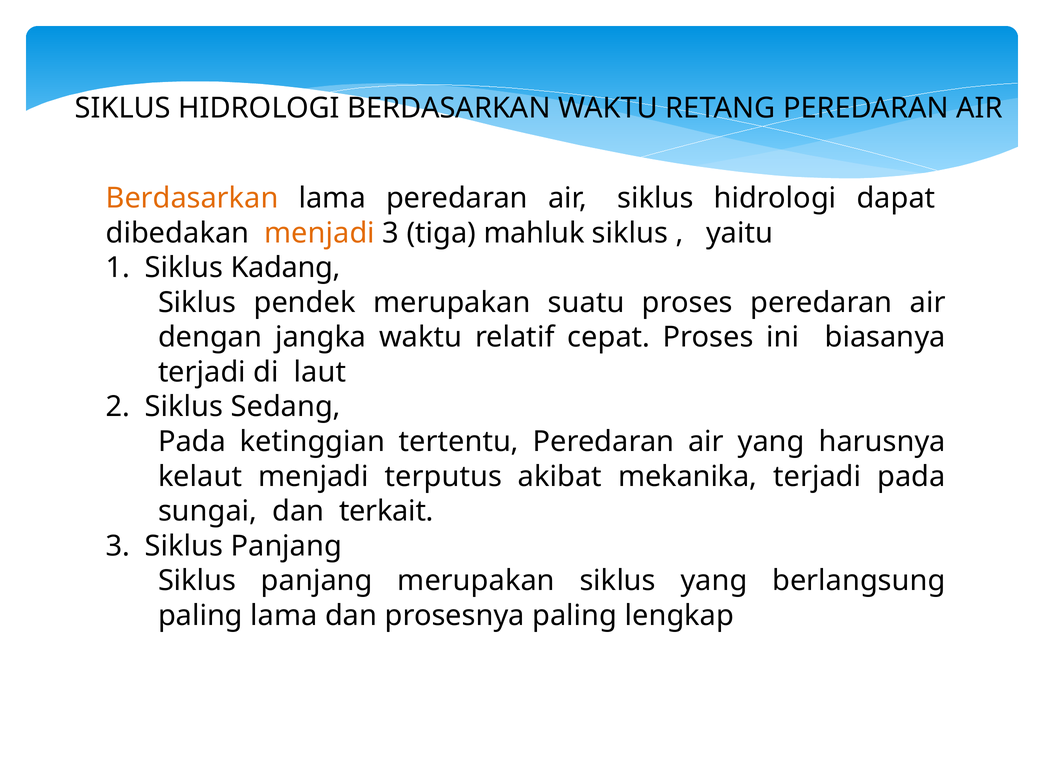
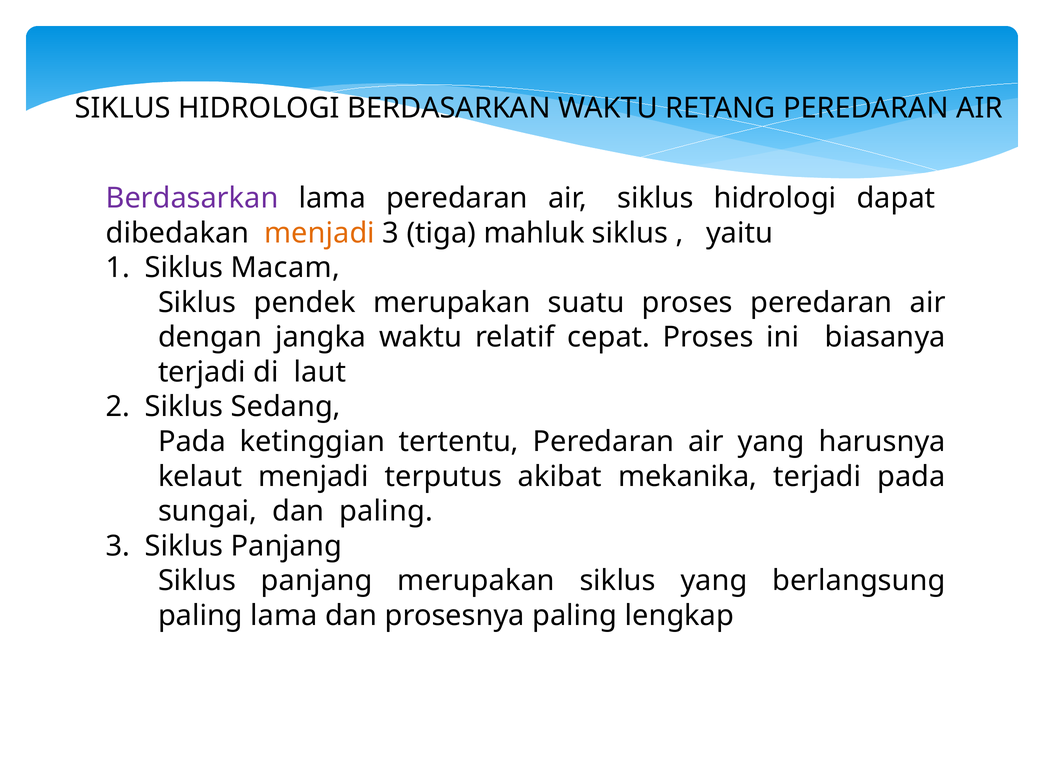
Berdasarkan colour: orange -> purple (192, 198)
Kadang: Kadang -> Macam (285, 268)
dan terkait: terkait -> paling (386, 511)
